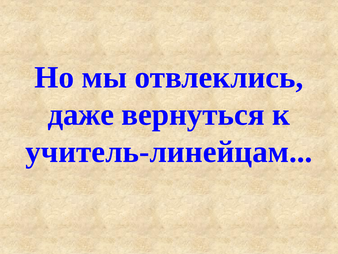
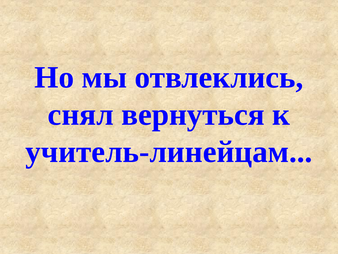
даже: даже -> снял (81, 114)
